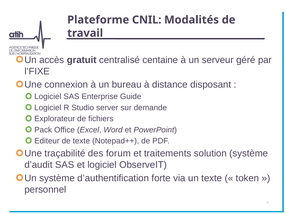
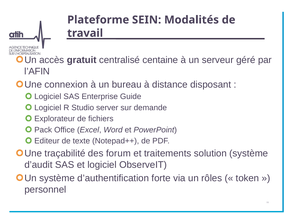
CNIL: CNIL -> SEIN (147, 20)
l’FIXE: l’FIXE -> l’AFIN (37, 71)
un texte: texte -> rôles (212, 179)
